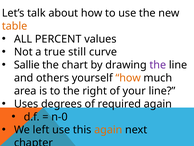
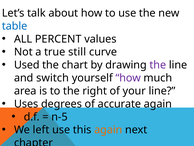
table colour: orange -> blue (15, 26)
Sallie: Sallie -> Used (27, 65)
others: others -> switch (53, 78)
how colour: orange -> purple (128, 78)
required: required -> accurate (119, 104)
n-0: n-0 -> n-5 (59, 116)
